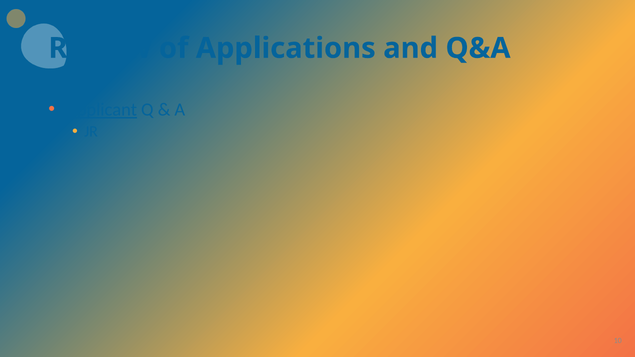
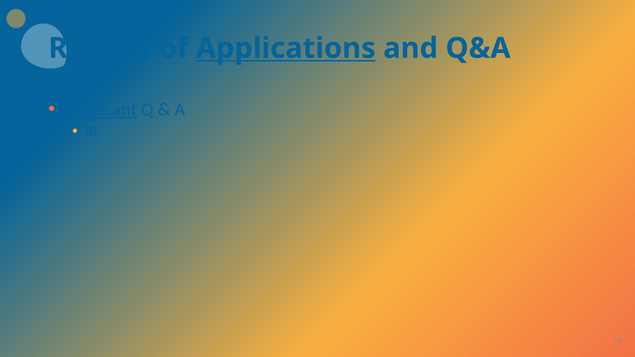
Applications underline: none -> present (286, 48)
